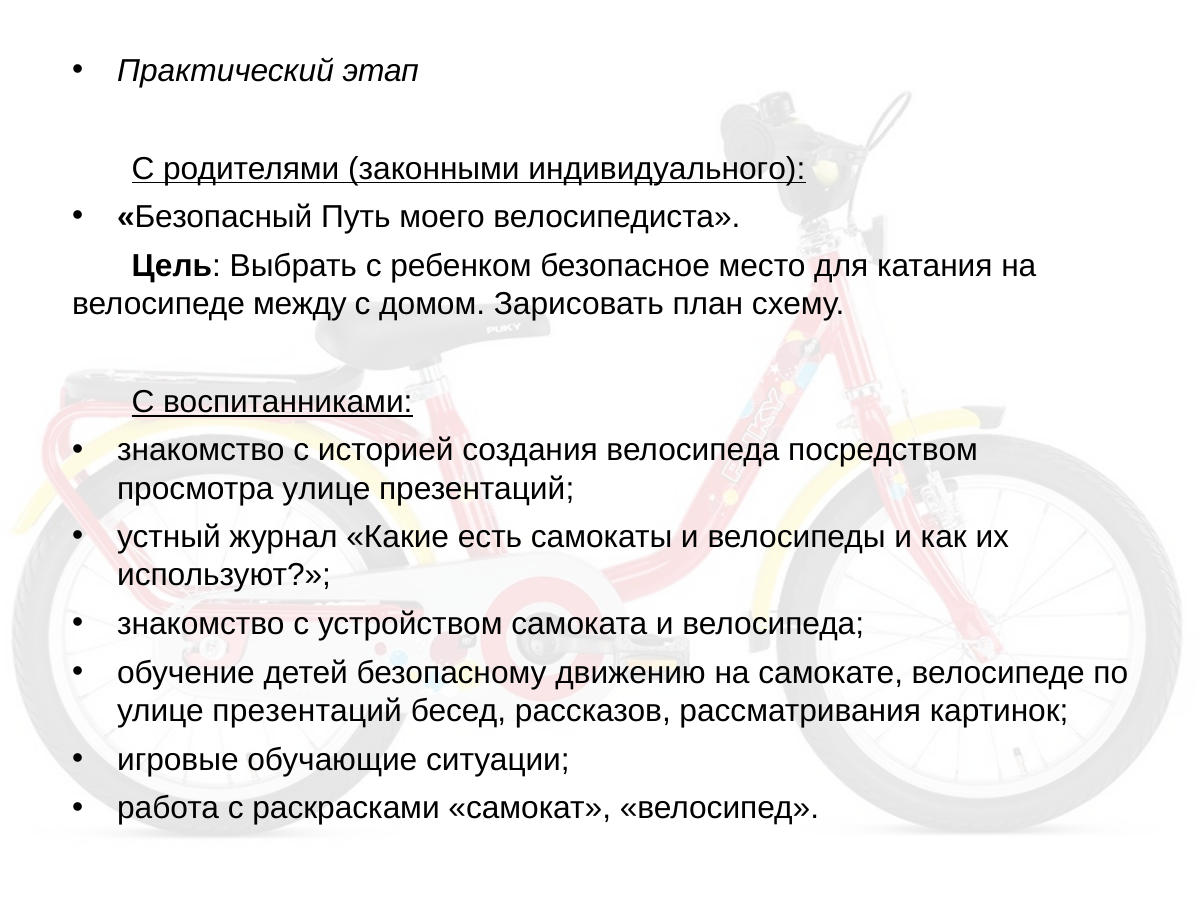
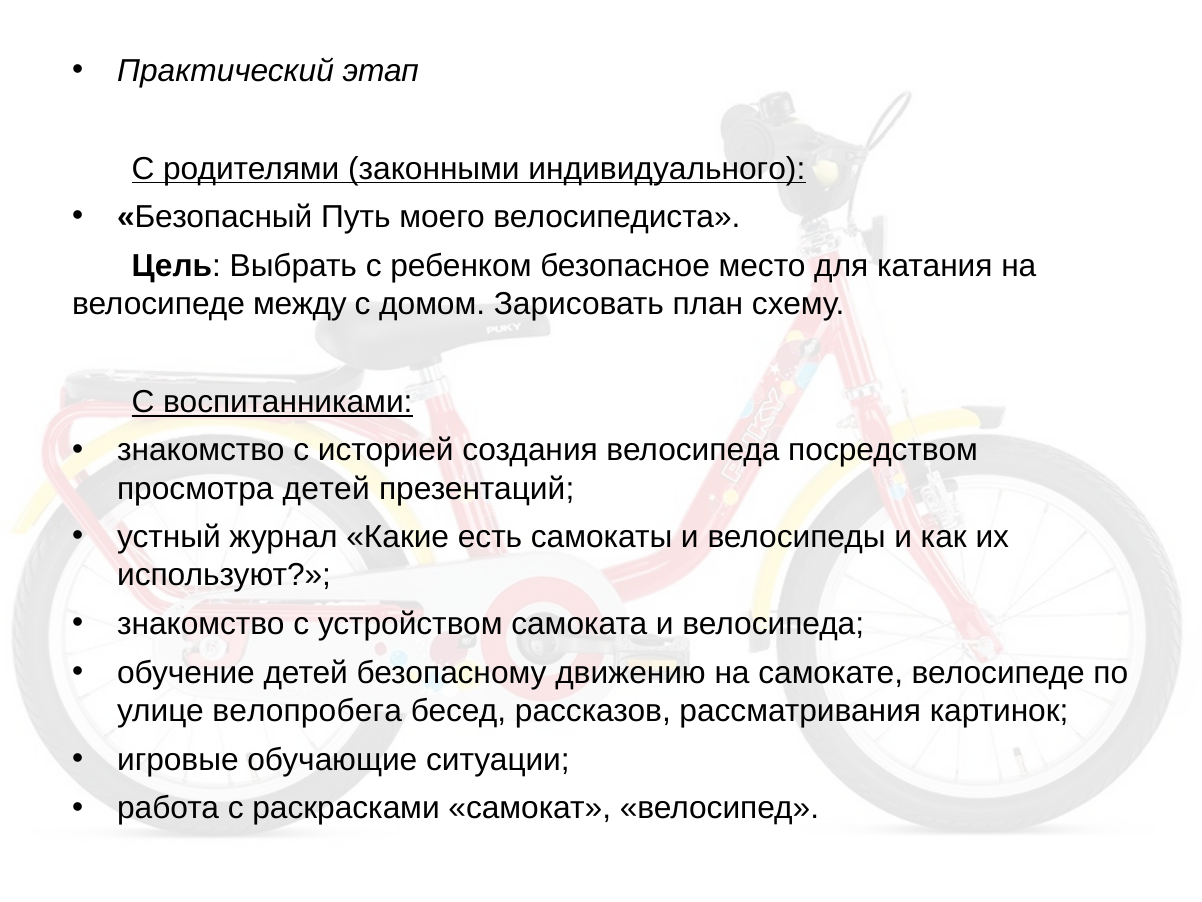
просмотра улице: улице -> детей (326, 488)
презентаций: презентаций -> велопробега (307, 711)
